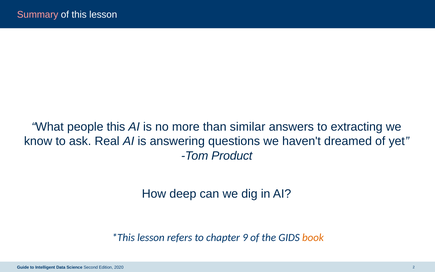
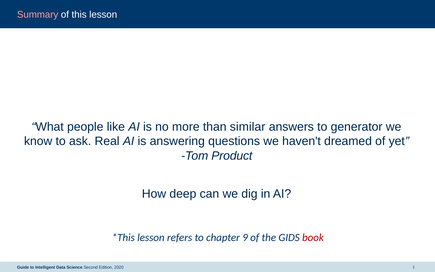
people this: this -> like (116, 127)
extracting: extracting -> generator (357, 127)
book colour: orange -> red (313, 238)
